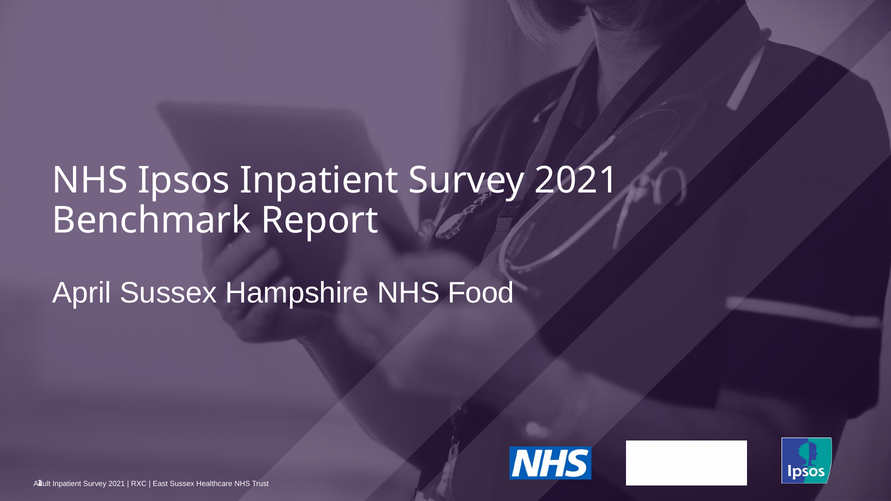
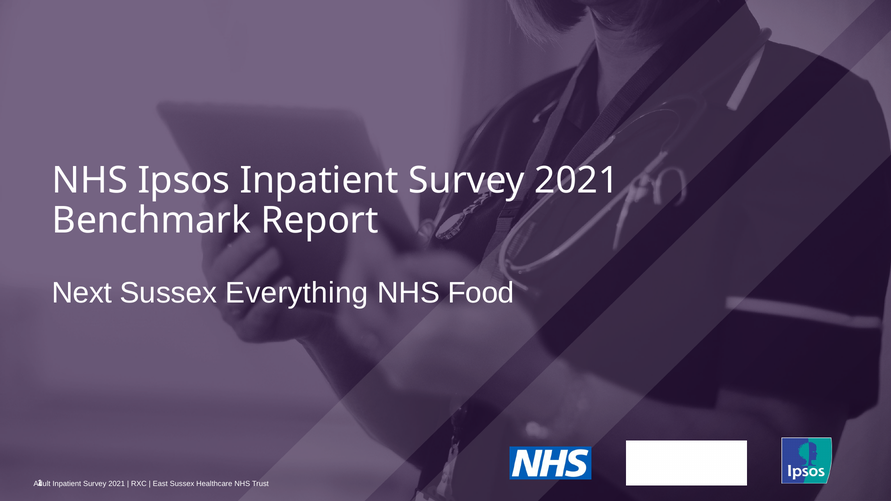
April: April -> Next (82, 293)
Hampshire: Hampshire -> Everything (297, 293)
